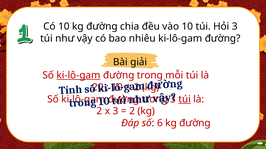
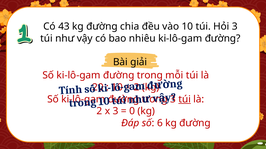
Có 10: 10 -> 43 (64, 27)
ki-lô-gam underline: present -> none (78, 76)
2: 2 -> 0 (132, 112)
